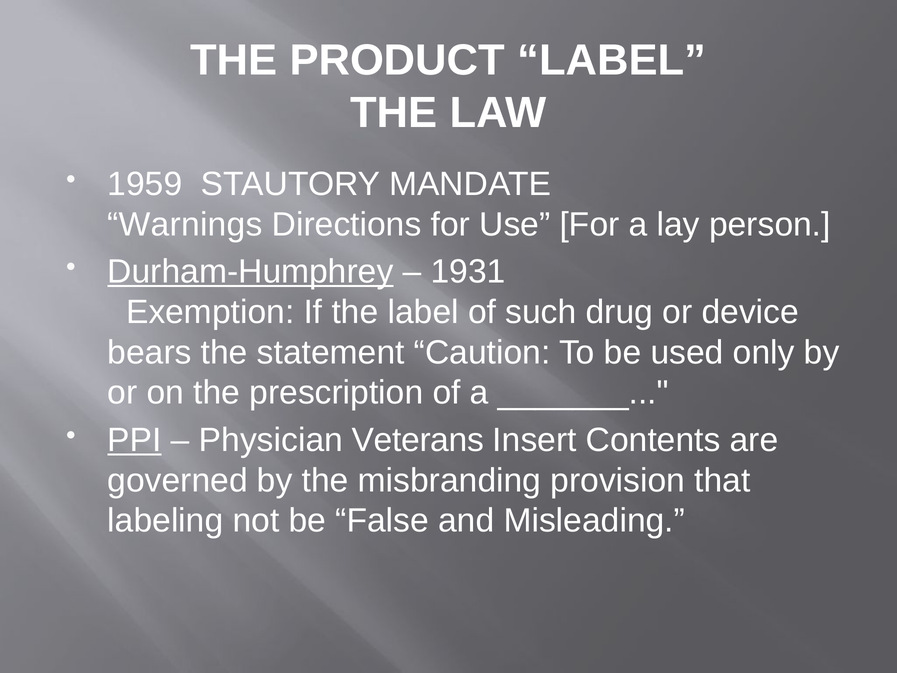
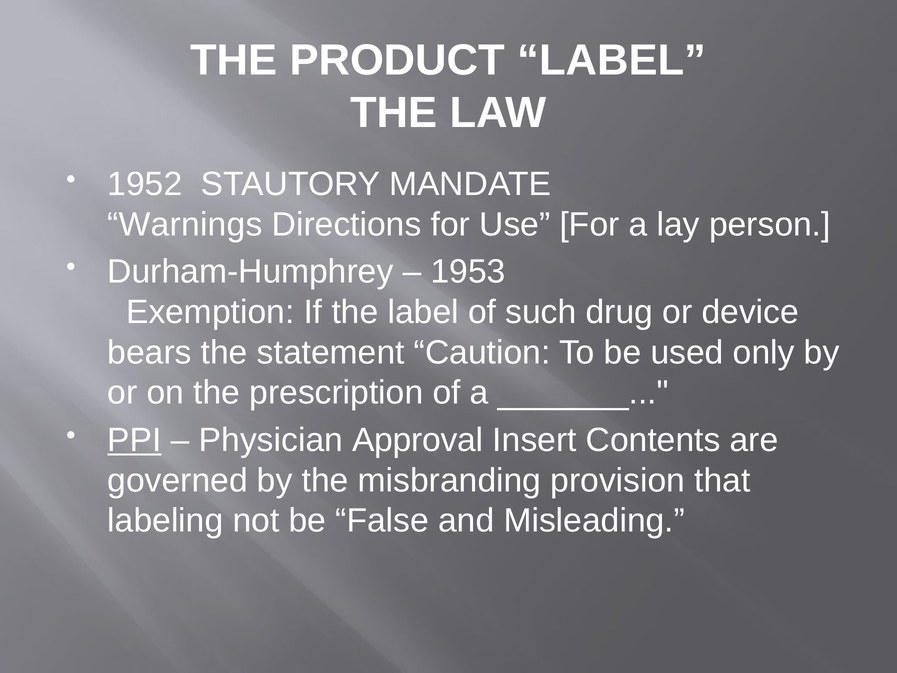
1959: 1959 -> 1952 (145, 184)
Durham-Humphrey underline: present -> none (250, 271)
1931: 1931 -> 1953 (468, 271)
Veterans: Veterans -> Approval (418, 440)
